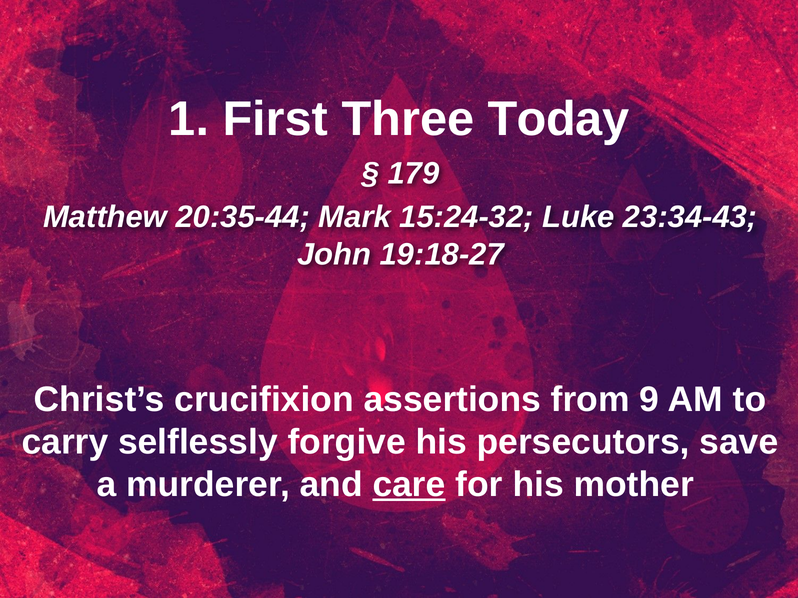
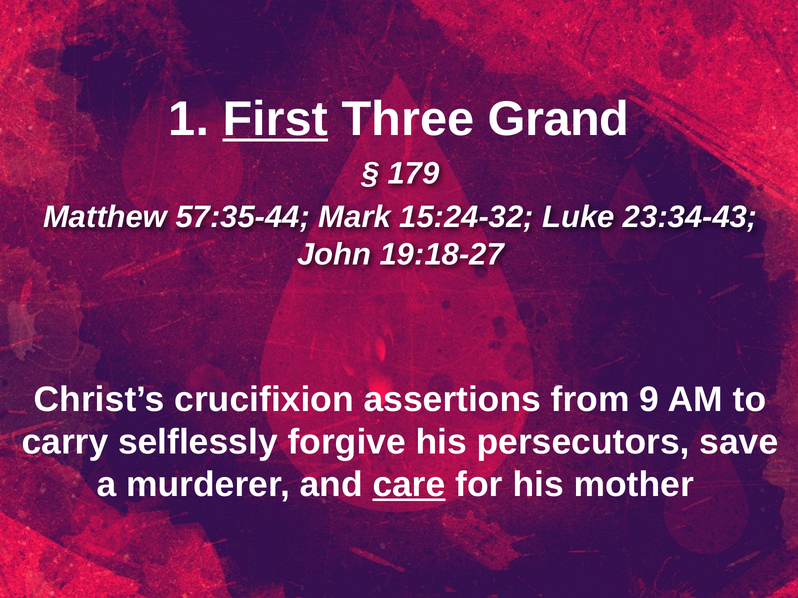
First underline: none -> present (275, 119)
Today: Today -> Grand (558, 119)
20:35-44: 20:35-44 -> 57:35-44 (243, 217)
